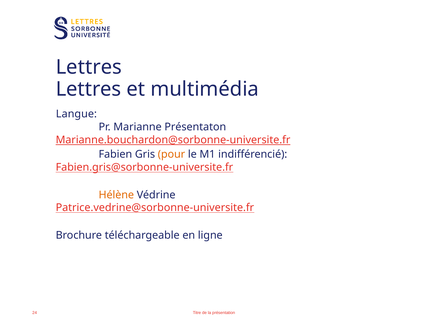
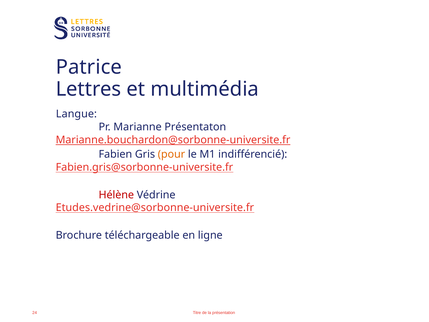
Lettres: Lettres -> Patrice (89, 67)
Hélène colour: orange -> red (116, 195)
Patrice.vedrine@sorbonne-universite.fr: Patrice.vedrine@sorbonne-universite.fr -> Etudes.vedrine@sorbonne-universite.fr (155, 208)
